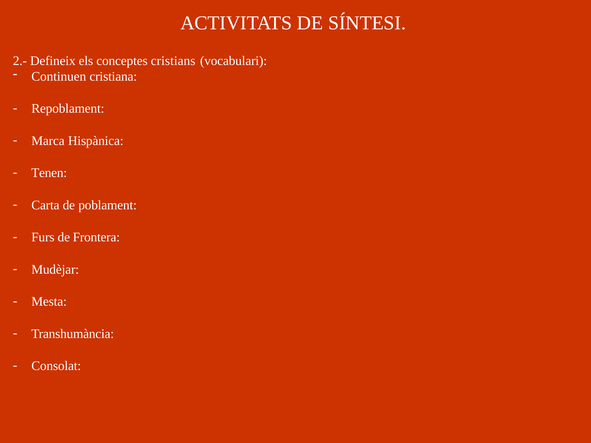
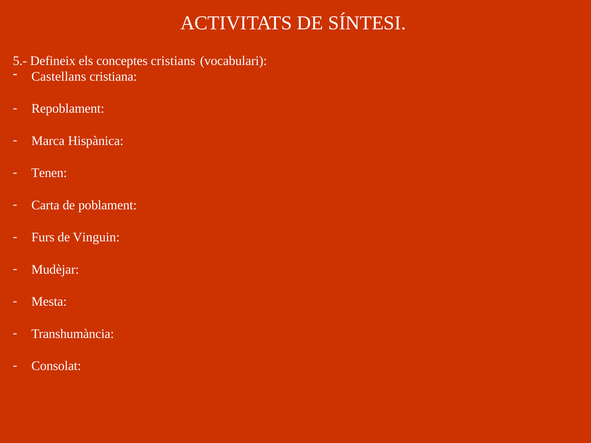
2.-: 2.- -> 5.- (20, 61)
Continuen: Continuen -> Castellans (59, 77)
Frontera: Frontera -> Vinguin (96, 237)
